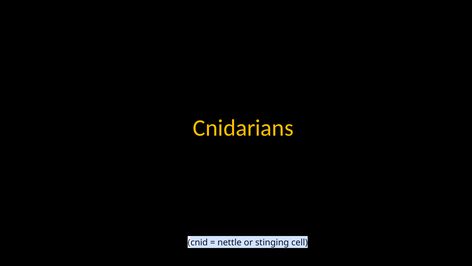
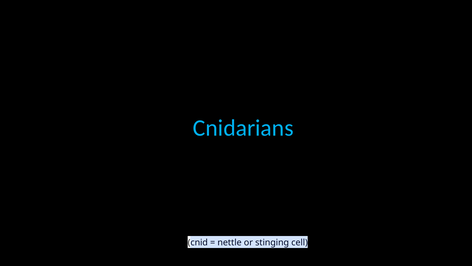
Cnidarians colour: yellow -> light blue (243, 128)
